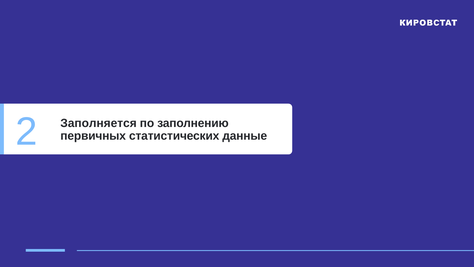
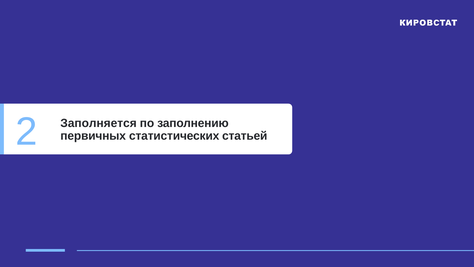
данные: данные -> статьей (245, 136)
